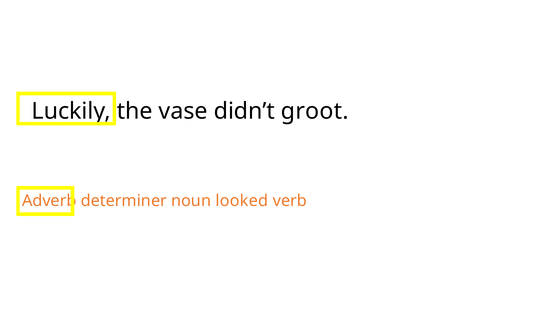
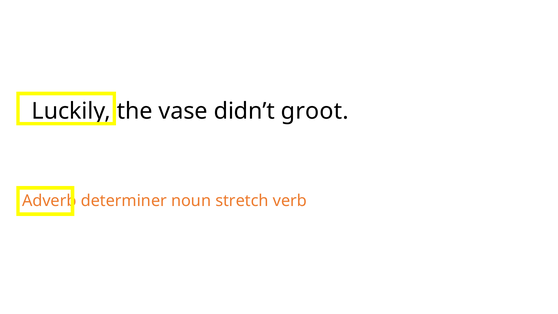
looked: looked -> stretch (242, 201)
